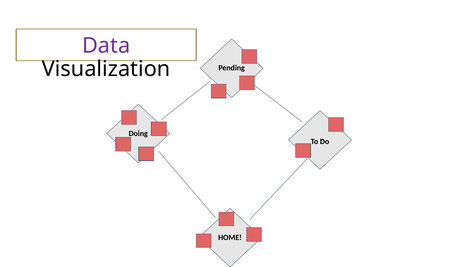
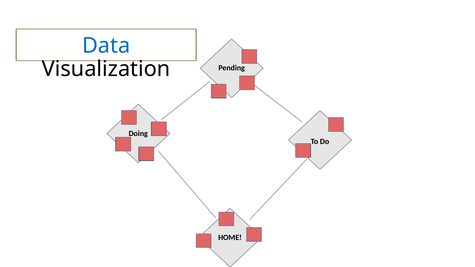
Data colour: purple -> blue (106, 46)
